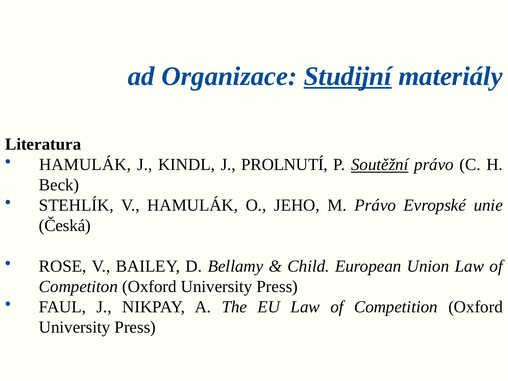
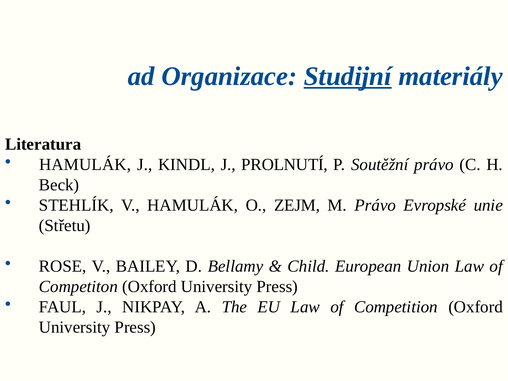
Soutěžní underline: present -> none (380, 165)
JEHO: JEHO -> ZEJM (297, 205)
Česká: Česká -> Střetu (65, 226)
